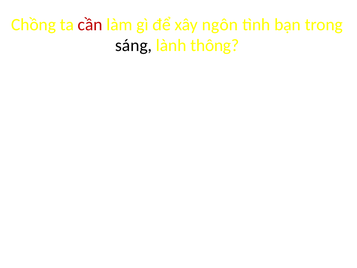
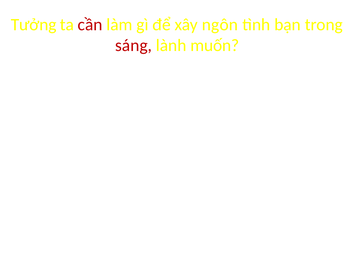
Chồng: Chồng -> Tưởng (34, 25)
sáng colour: black -> red (134, 45)
thông: thông -> muốn (215, 45)
